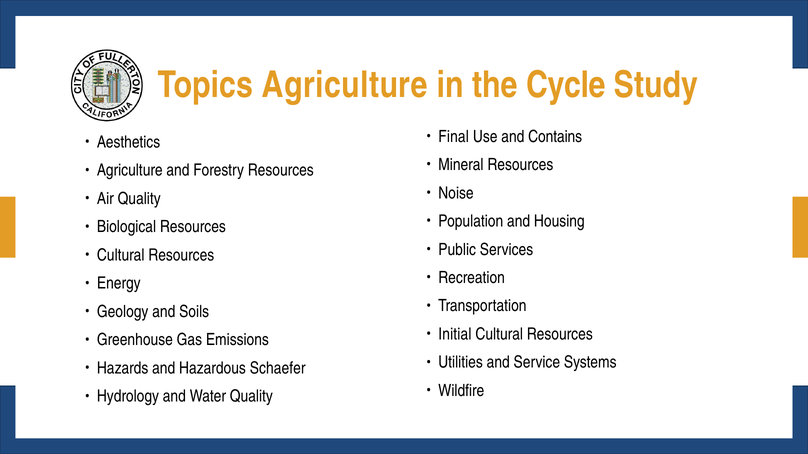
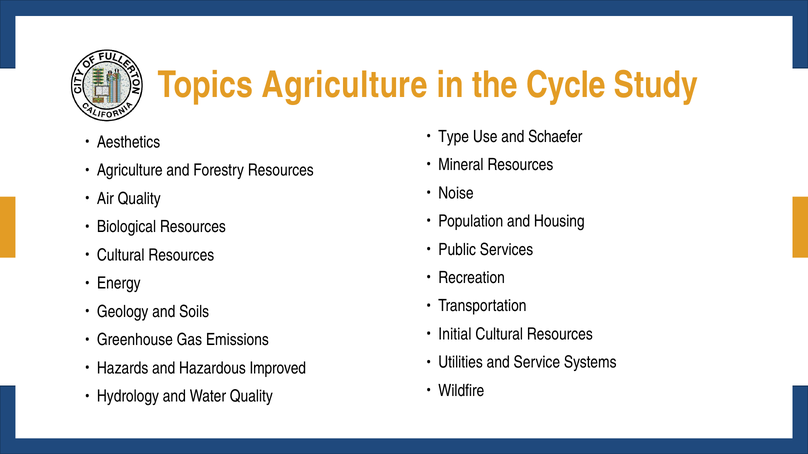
Final: Final -> Type (454, 137)
Contains: Contains -> Schaefer (555, 137)
Schaefer: Schaefer -> Improved (278, 368)
